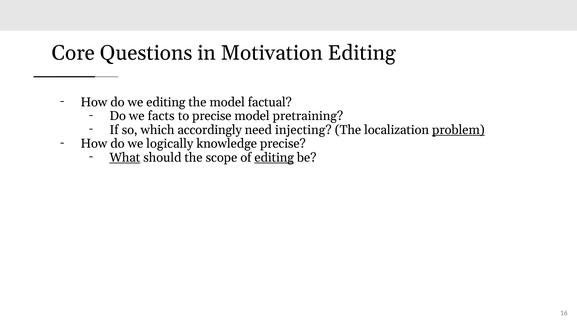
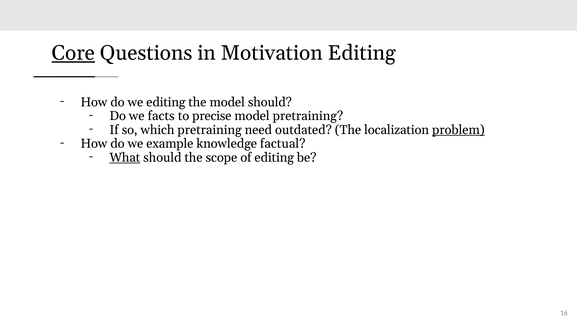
Core underline: none -> present (73, 53)
model factual: factual -> should (270, 102)
which accordingly: accordingly -> pretraining (210, 130)
injecting: injecting -> outdated (303, 130)
logically: logically -> example (170, 144)
knowledge precise: precise -> factual (283, 144)
editing underline: present -> none (274, 157)
